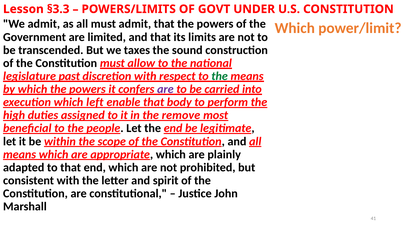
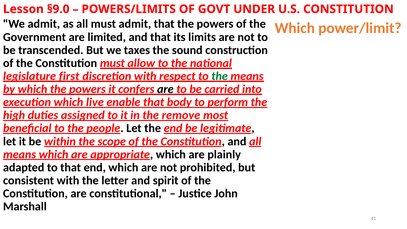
§3.3: §3.3 -> §9.0 (58, 9)
past: past -> first (69, 76)
are colour: purple -> black (165, 89)
left: left -> live (95, 102)
